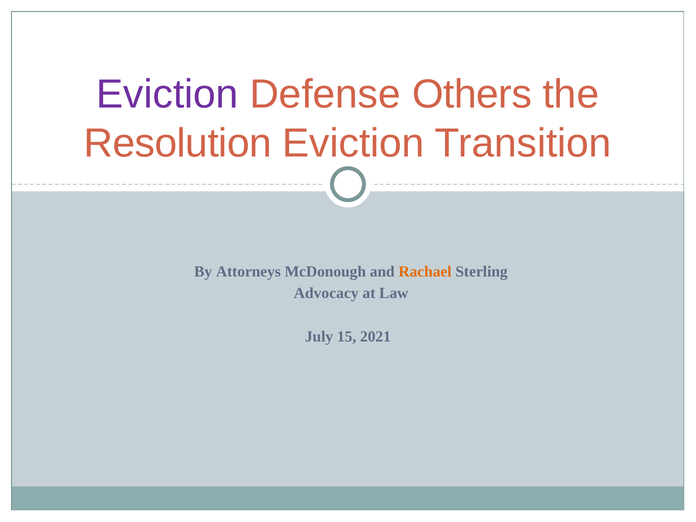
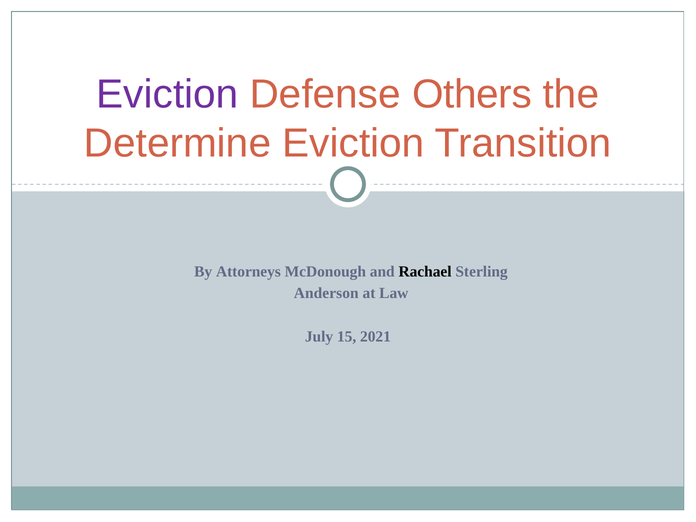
Resolution: Resolution -> Determine (178, 143)
Rachael colour: orange -> black (425, 272)
Advocacy: Advocacy -> Anderson (326, 293)
